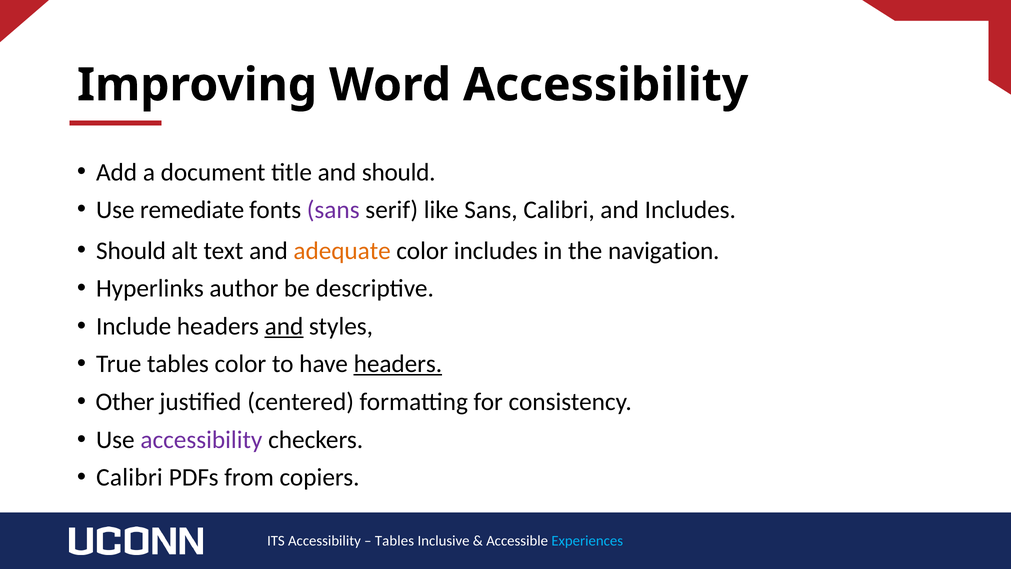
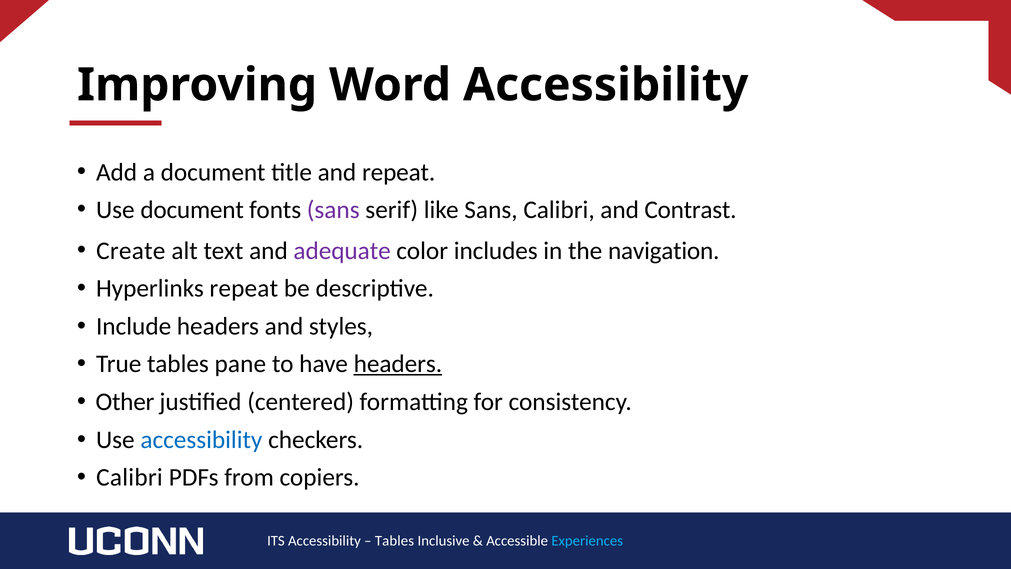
and should: should -> repeat (399, 172)
Use remediate: remediate -> document (192, 210)
and Includes: Includes -> Contrast (690, 210)
Should: Should -> Create (131, 251)
adequate colour: orange -> purple (342, 251)
Hyperlinks author: author -> repeat (244, 288)
and underline: present -> none (284, 326)
tables color: color -> pane (240, 364)
accessibility colour: purple -> blue (201, 440)
